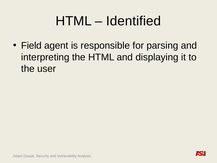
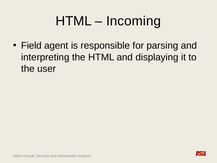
Identified: Identified -> Incoming (134, 21)
